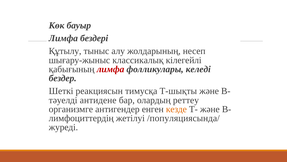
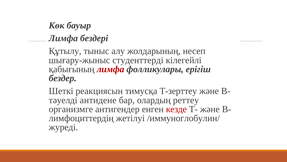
классикалық: классикалық -> студенттерді (138, 60)
келеді: келеді -> ерігіш (198, 69)
Т-шықты: Т-шықты -> Т-зерттеу (178, 91)
кезде colour: orange -> red (176, 109)
/популяциясында/: /популяциясында/ -> /иммуноглобулин/ (183, 118)
